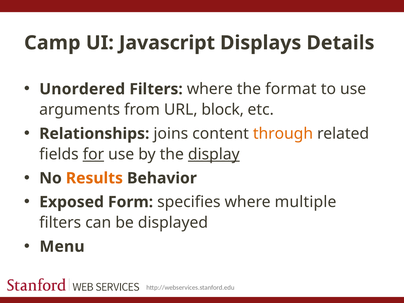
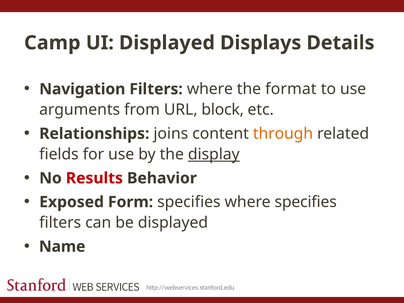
UI Javascript: Javascript -> Displayed (167, 43)
Unordered: Unordered -> Navigation (82, 89)
for underline: present -> none (93, 154)
Results colour: orange -> red (94, 178)
where multiple: multiple -> specifies (306, 202)
Menu: Menu -> Name (62, 247)
